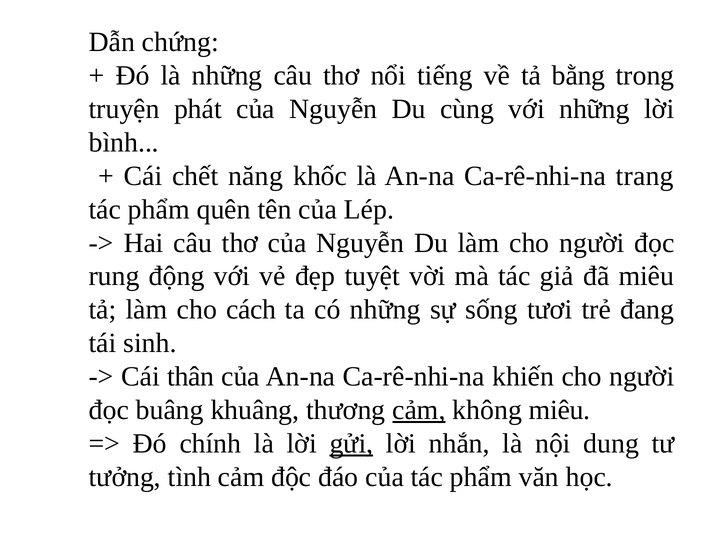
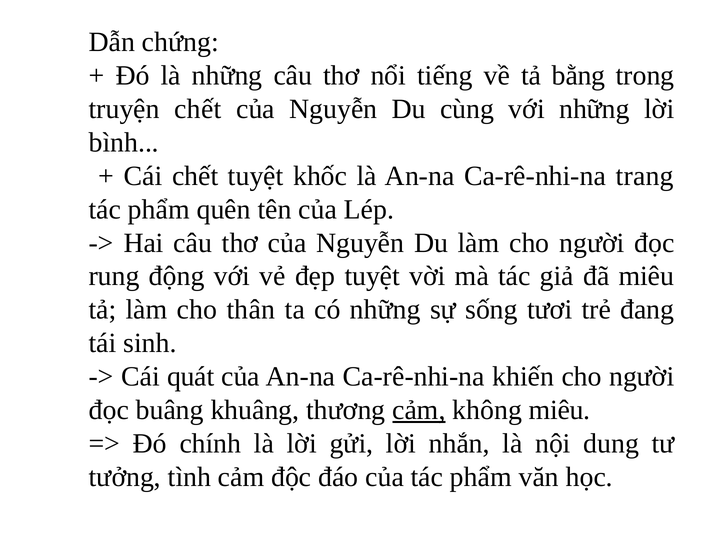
truyện phát: phát -> chết (198, 109)
chết năng: năng -> tuyệt (256, 176)
cách: cách -> thân (251, 310)
thân: thân -> quát (191, 377)
gửi underline: present -> none (351, 443)
